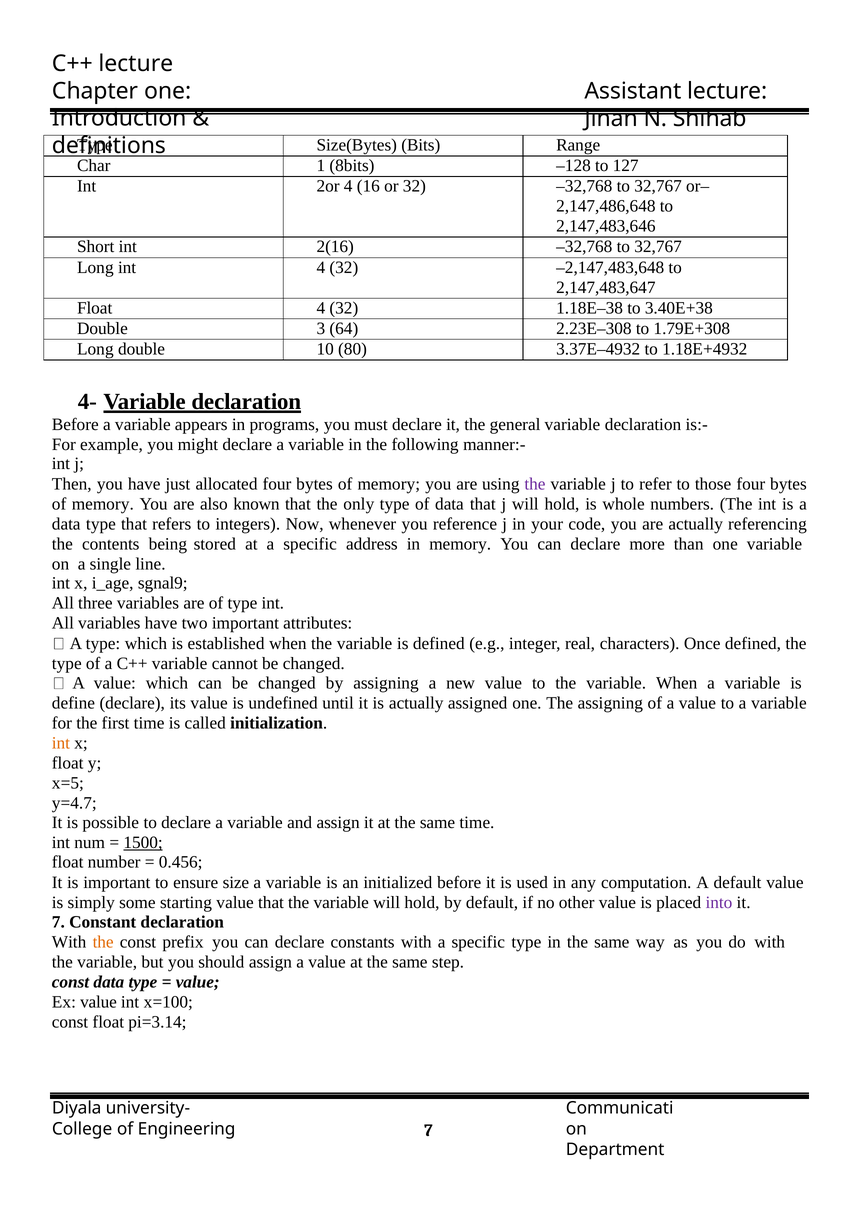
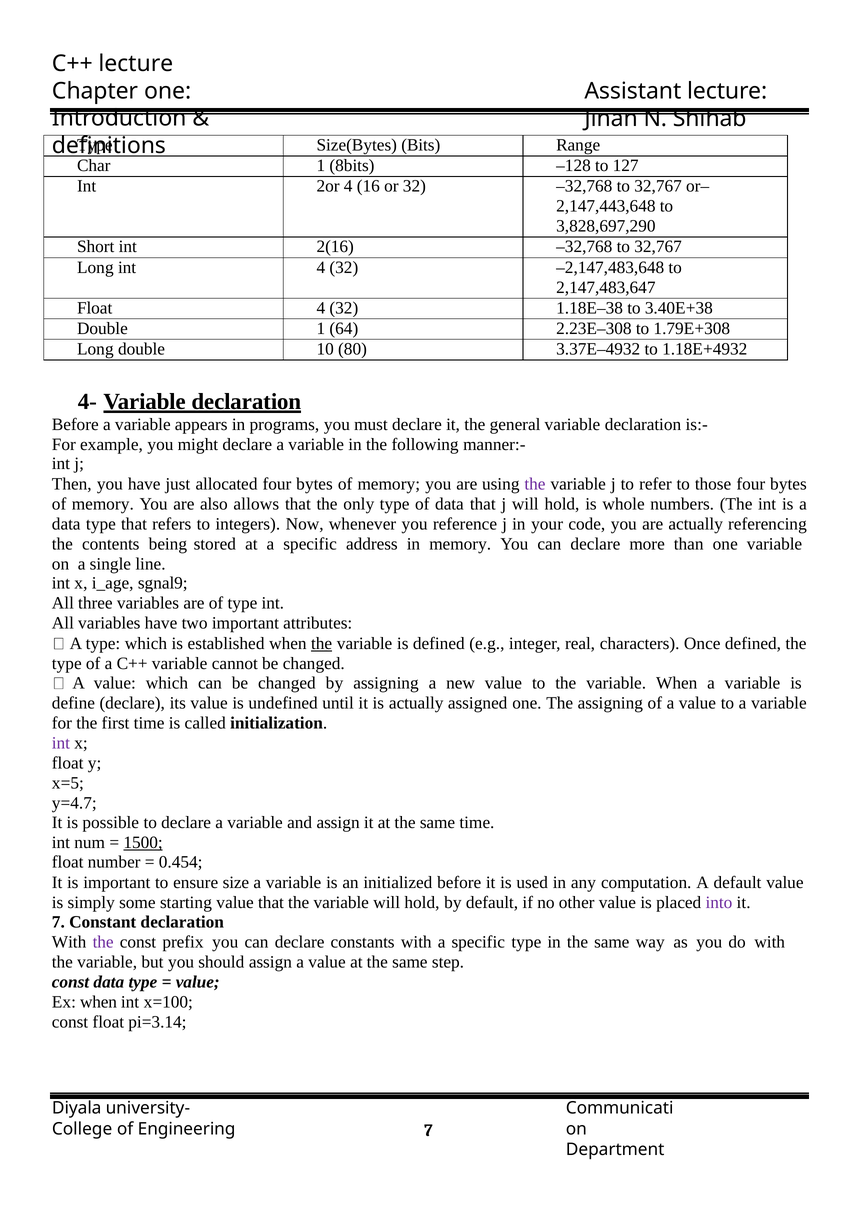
2,147,486,648: 2,147,486,648 -> 2,147,443,648 (606, 206)
2,147,483,646: 2,147,483,646 -> 3,828,697,290 (606, 226)
Double 3: 3 -> 1 (321, 328)
known: known -> allows (256, 504)
the underline: none -> present (322, 643)
int colour: orange -> purple (61, 743)
0.456: 0.456 -> 0.454 (181, 861)
the colour: orange -> purple (103, 942)
Ex value: value -> when (99, 1001)
